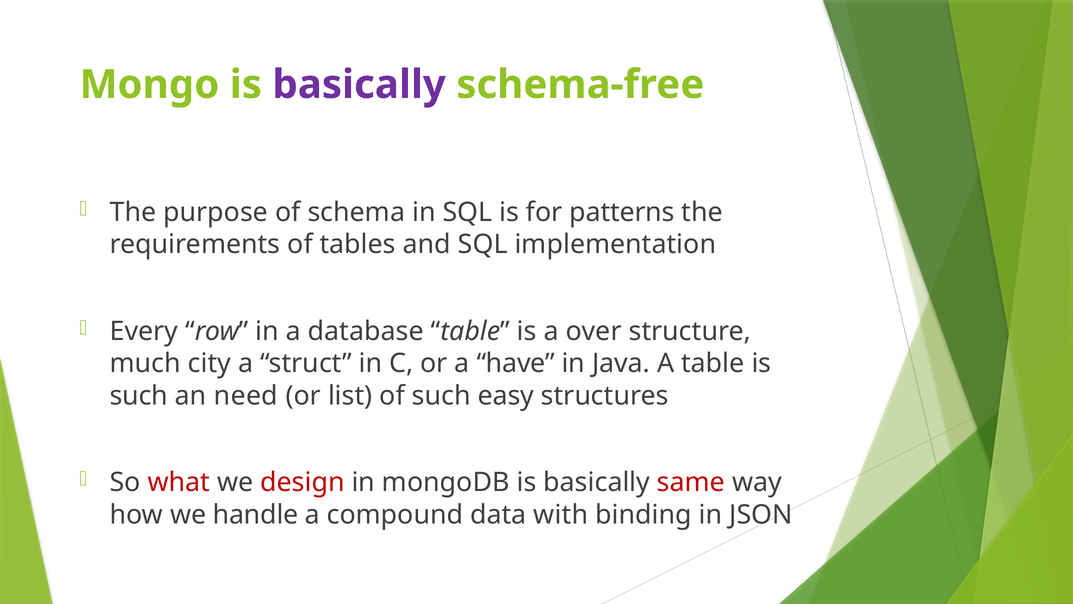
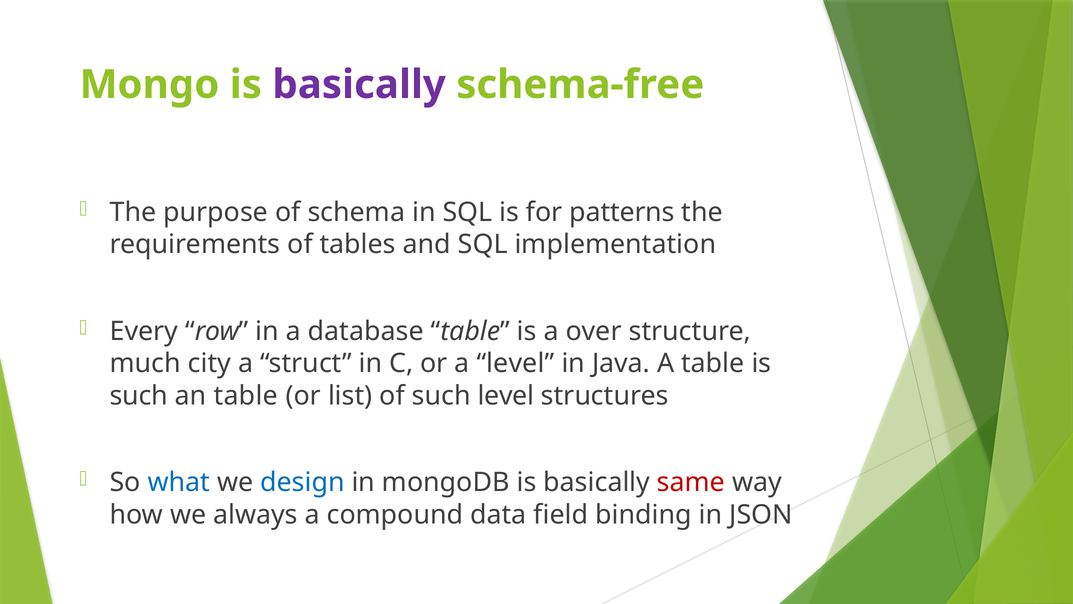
a have: have -> level (516, 363)
an need: need -> table (246, 395)
such easy: easy -> level (506, 395)
what colour: red -> blue (179, 482)
design colour: red -> blue (302, 482)
handle: handle -> always (255, 514)
with: with -> field (561, 514)
